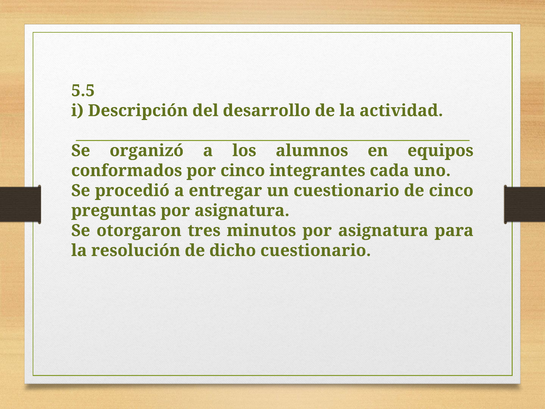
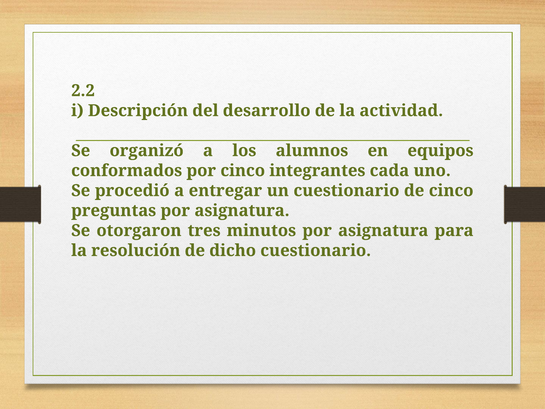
5.5: 5.5 -> 2.2 (83, 91)
